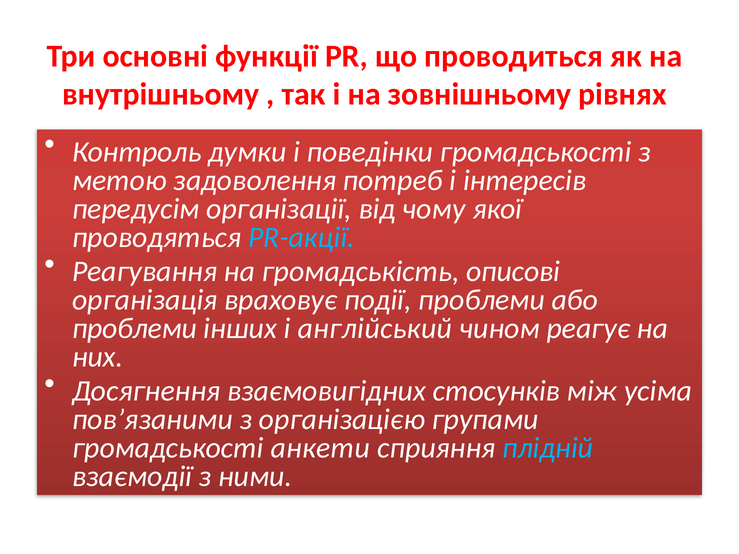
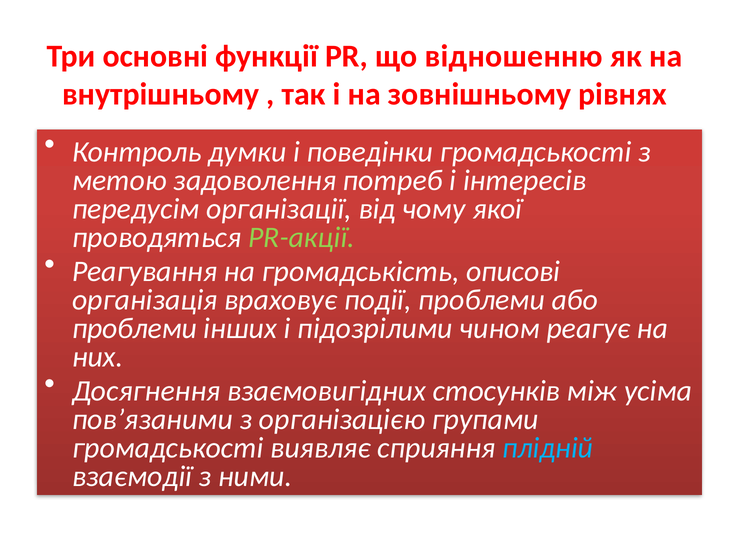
проводиться: проводиться -> відношенню (514, 56)
PR-акції colour: light blue -> light green (301, 237)
англійський: англійський -> підозрілими (375, 329)
анкети: анкети -> виявляє (321, 448)
